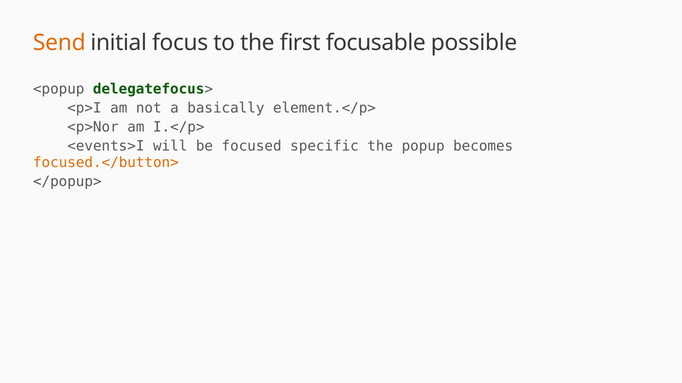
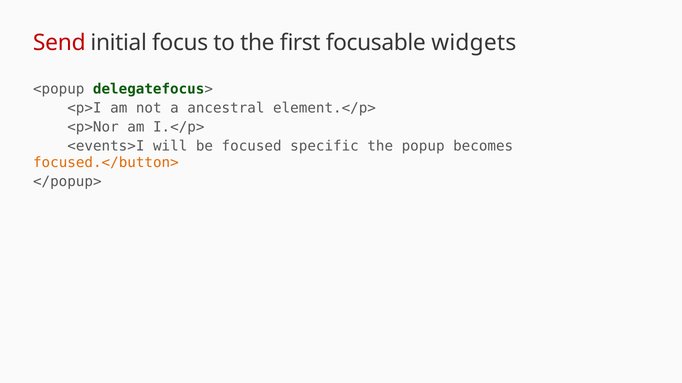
Send colour: orange -> red (59, 43)
possible: possible -> widgets (474, 43)
basically: basically -> ancestral (226, 108)
